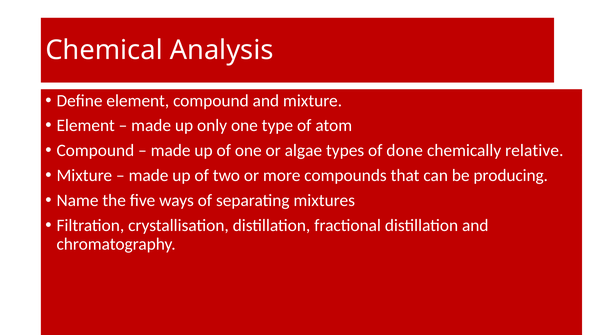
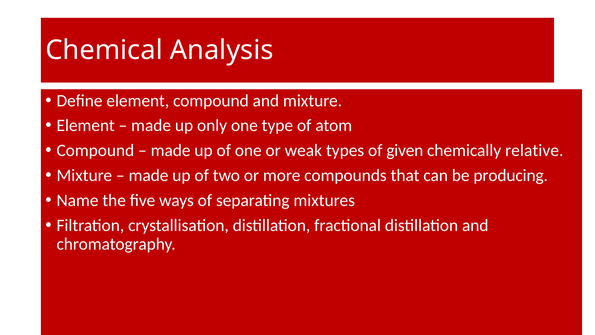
algae: algae -> weak (303, 150)
done: done -> given (405, 150)
